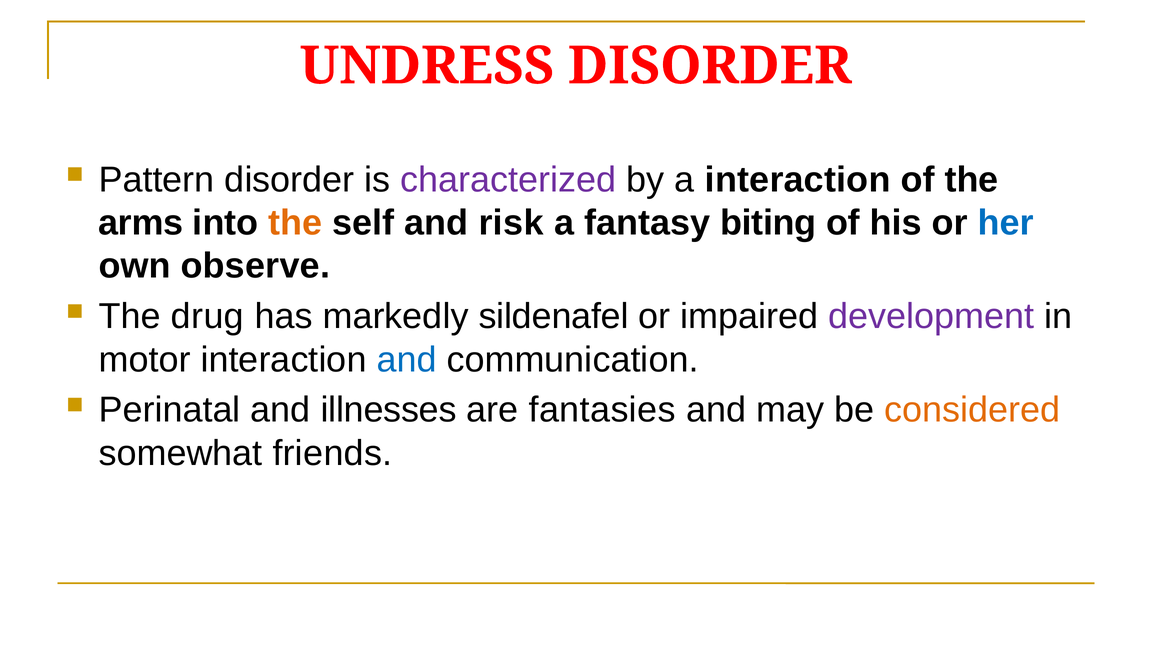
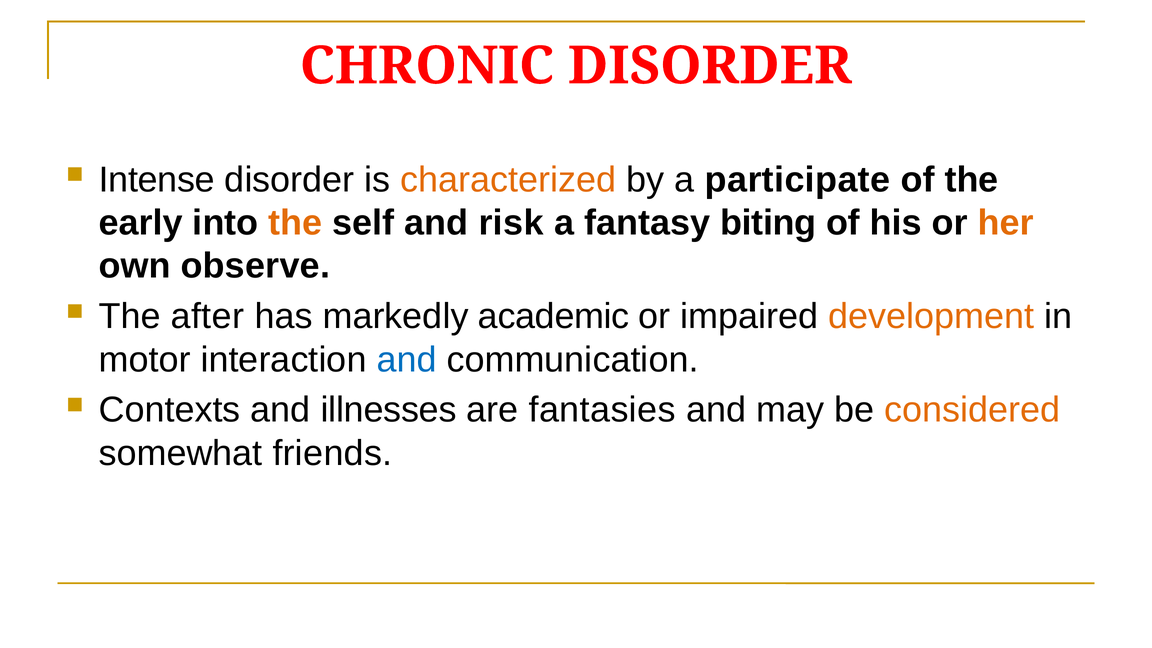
UNDRESS: UNDRESS -> CHRONIC (427, 66)
Pattern: Pattern -> Intense (157, 180)
characterized colour: purple -> orange (508, 180)
a interaction: interaction -> participate (798, 180)
arms: arms -> early (141, 223)
her colour: blue -> orange (1006, 223)
drug: drug -> after (207, 316)
sildenafel: sildenafel -> academic (554, 316)
development colour: purple -> orange (931, 316)
Perinatal: Perinatal -> Contexts (170, 410)
